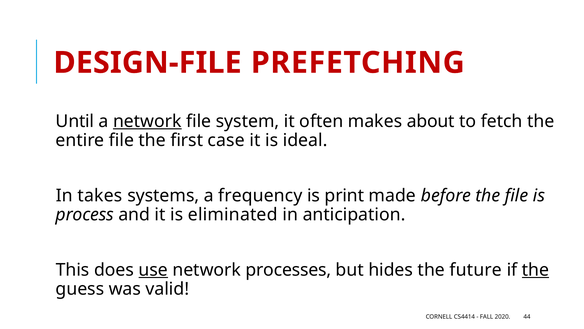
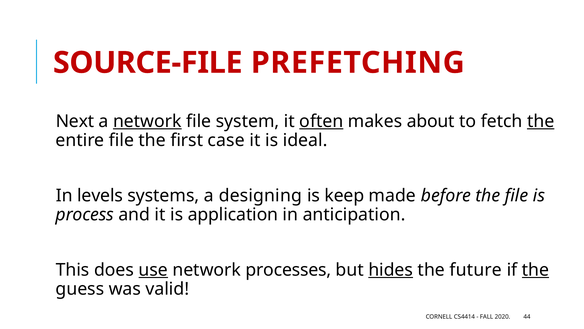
DESIGN-FILE: DESIGN-FILE -> SOURCE-FILE (148, 63)
Until: Until -> Next (75, 121)
often underline: none -> present (321, 121)
the underline: none -> present (541, 121)
takes: takes -> levels (100, 195)
frequency: frequency -> designing (260, 195)
print: print -> keep (344, 195)
eliminated: eliminated -> application (233, 214)
hides underline: none -> present (391, 270)
